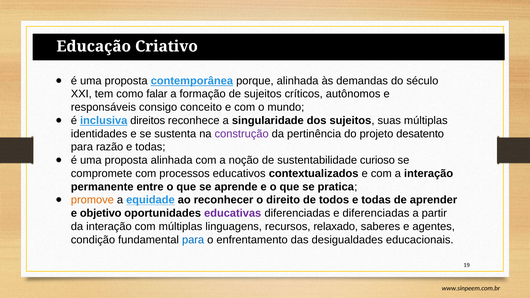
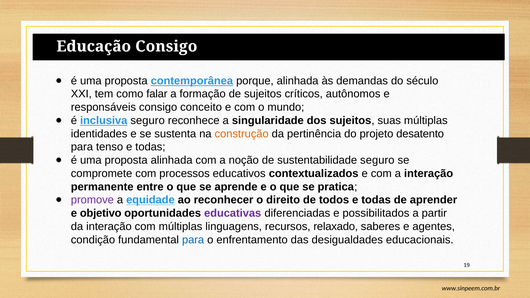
Educação Criativo: Criativo -> Consigo (166, 46)
inclusiva direitos: direitos -> seguro (148, 121)
construção colour: purple -> orange (242, 134)
razão: razão -> tenso (110, 147)
sustentabilidade curioso: curioso -> seguro (377, 160)
promove colour: orange -> purple (92, 200)
e diferenciadas: diferenciadas -> possibilitados (376, 213)
